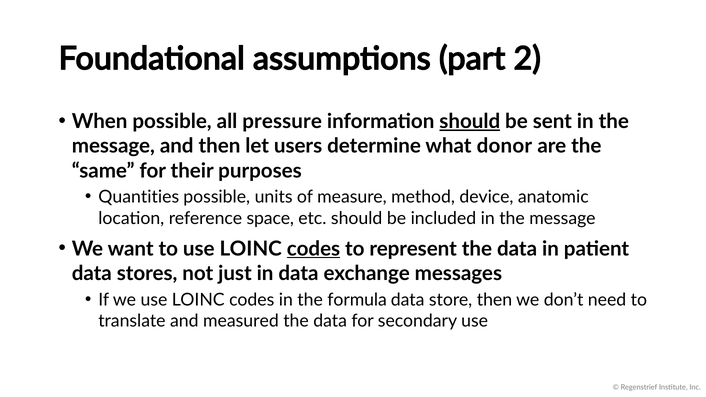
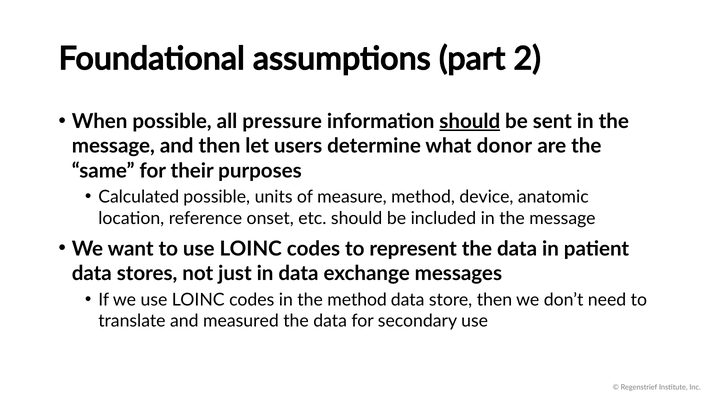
Quantities: Quantities -> Calculated (139, 197)
space: space -> onset (270, 218)
codes underline: present -> none (313, 249)
the formula: formula -> method (357, 300)
